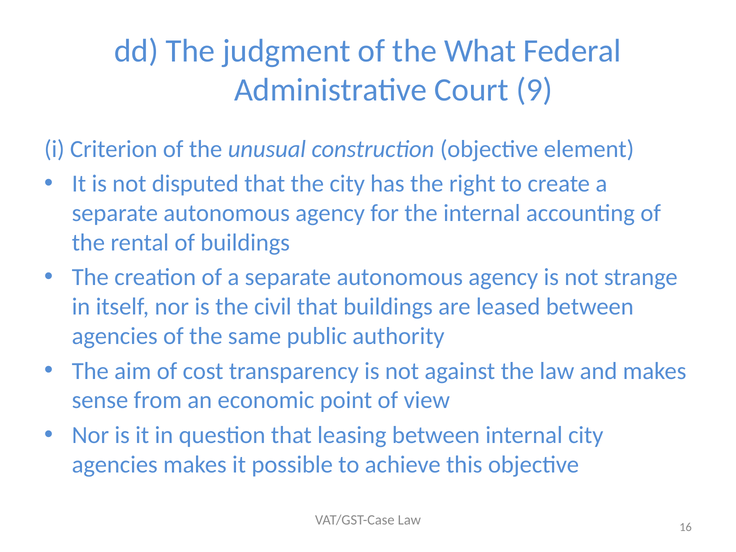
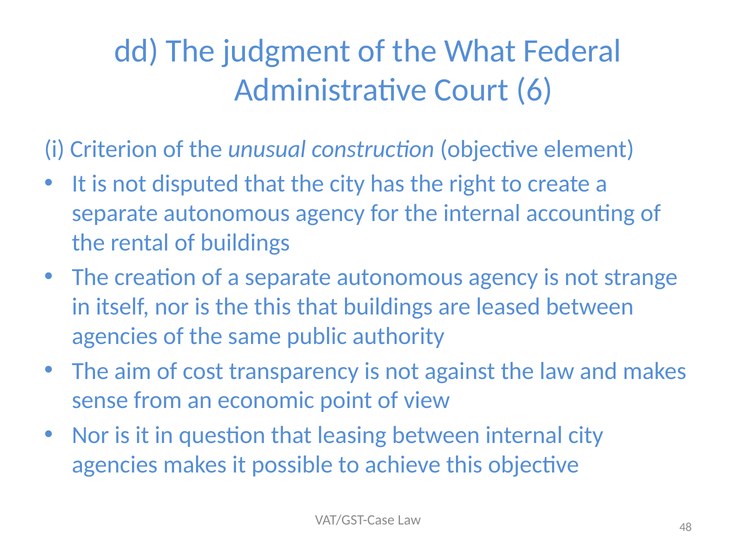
9: 9 -> 6 (534, 90)
the civil: civil -> this (273, 307)
16: 16 -> 48 (686, 527)
